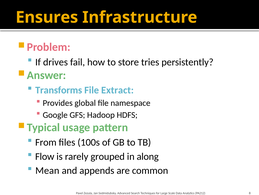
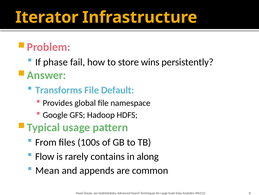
Ensures: Ensures -> Iterator (47, 17)
drives: drives -> phase (55, 62)
tries: tries -> wins (150, 62)
Extract: Extract -> Default (118, 90)
grouped: grouped -> contains (108, 156)
